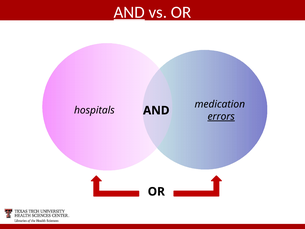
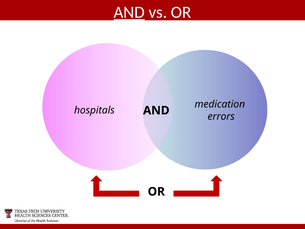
errors underline: present -> none (221, 116)
